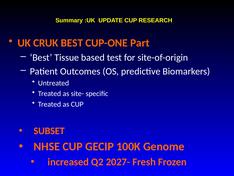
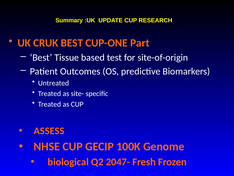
SUBSET: SUBSET -> ASSESS (49, 131)
increased: increased -> biological (68, 162)
2027-: 2027- -> 2047- (118, 162)
